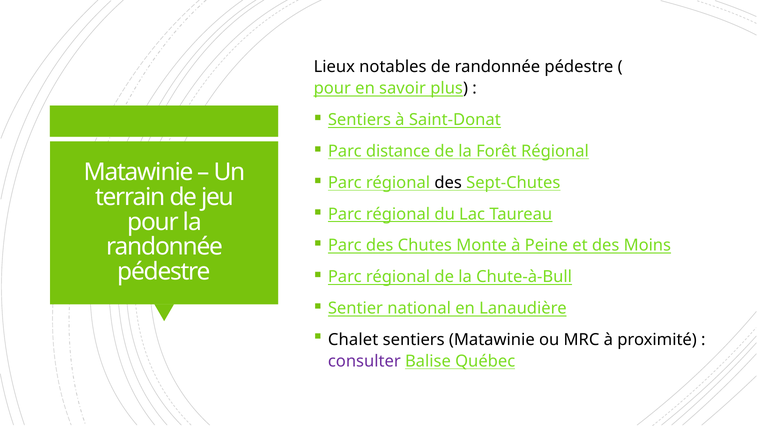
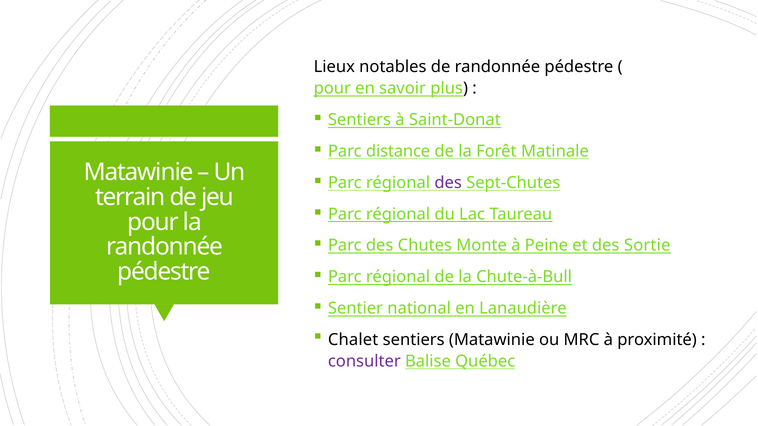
Forêt Régional: Régional -> Matinale (555, 151)
des colour: black -> purple (448, 183)
Moins: Moins -> Sortie (647, 246)
